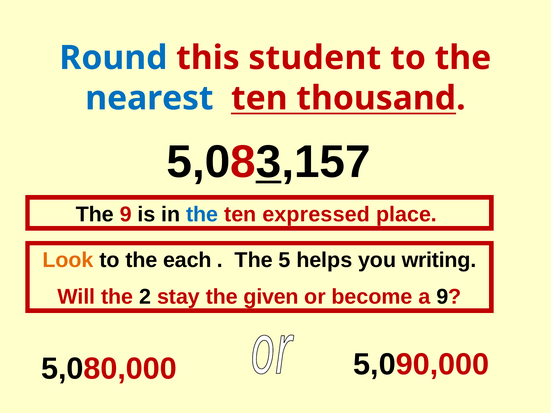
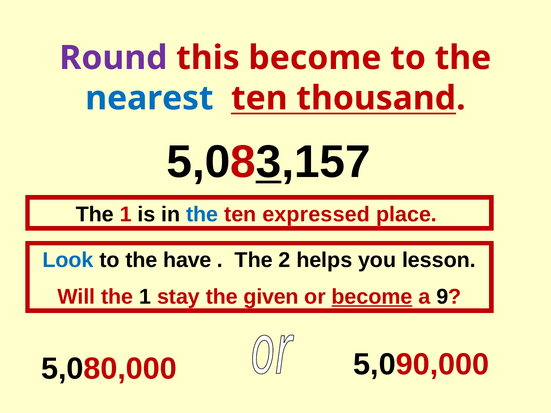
Round colour: blue -> purple (113, 58)
this student: student -> become (315, 58)
9: 9 -> 1 (126, 214)
Look colour: orange -> blue (68, 260)
each: each -> have (187, 260)
5: 5 -> 2 (285, 260)
writing: writing -> lesson (439, 260)
Will the 2: 2 -> 1 (145, 297)
become underline: none -> present (372, 297)
